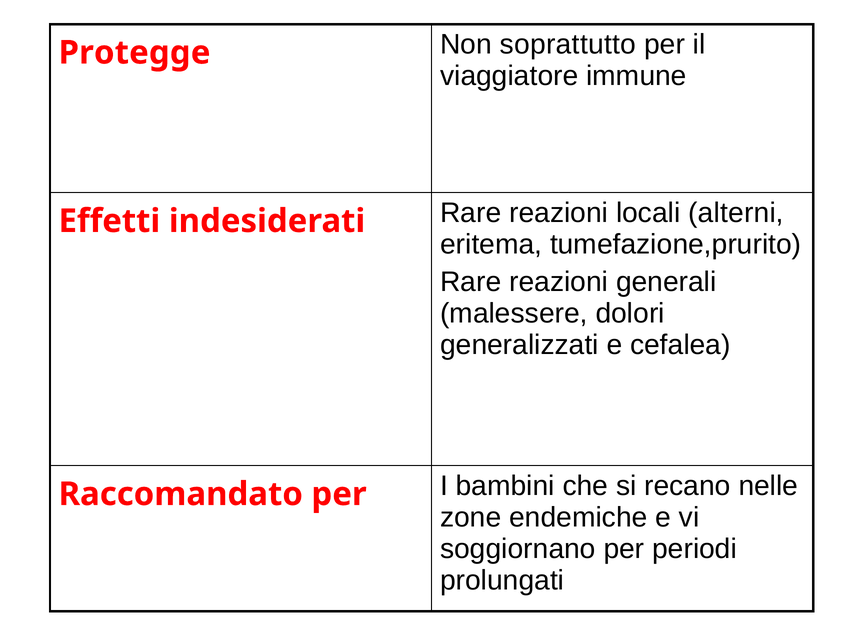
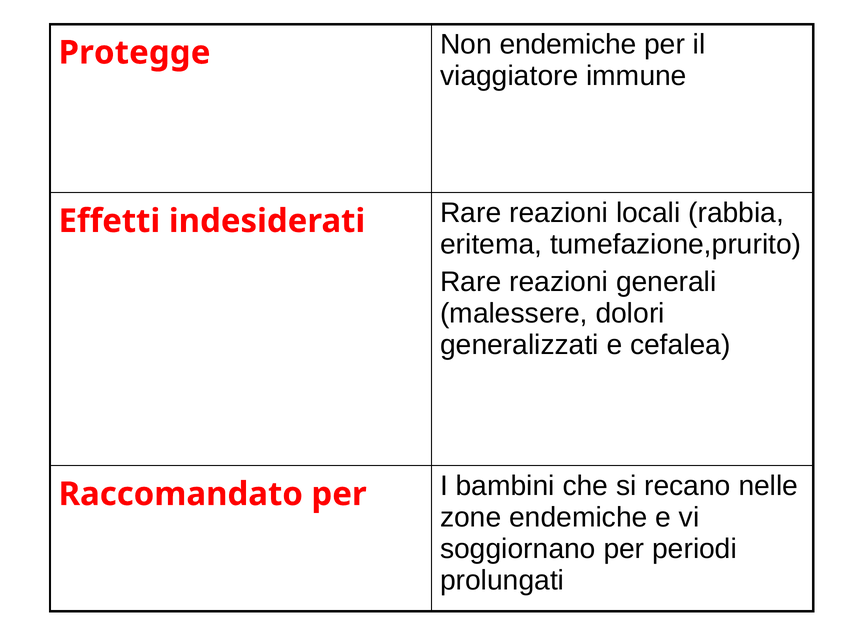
Non soprattutto: soprattutto -> endemiche (568, 45)
alterni: alterni -> rabbia (736, 213)
